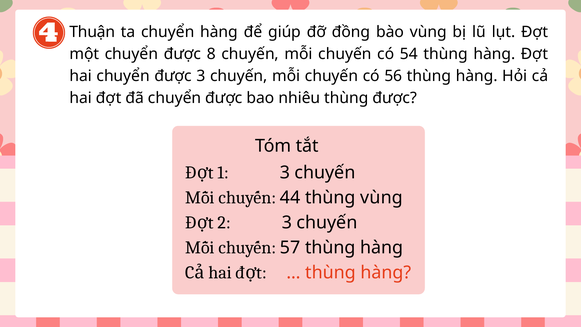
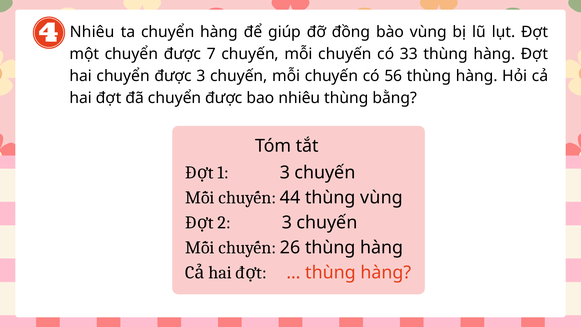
Thuận: Thuận -> Nhiêu (92, 32)
8: 8 -> 7 (211, 54)
54: 54 -> 33 (409, 54)
thùng được: được -> bằng (395, 98)
57: 57 -> 26 (290, 248)
